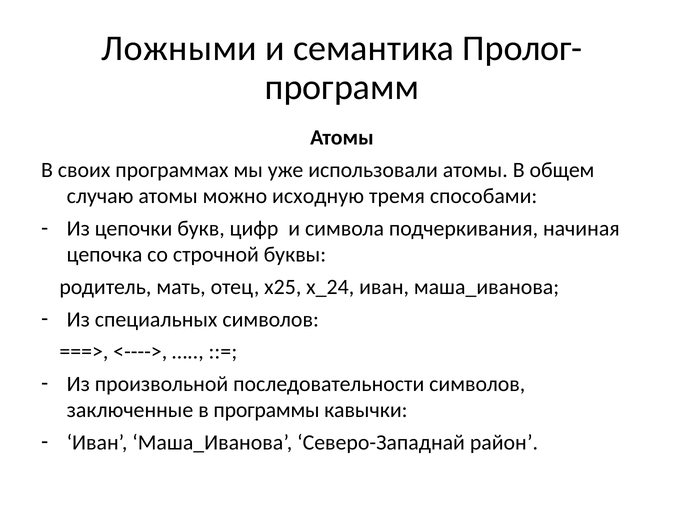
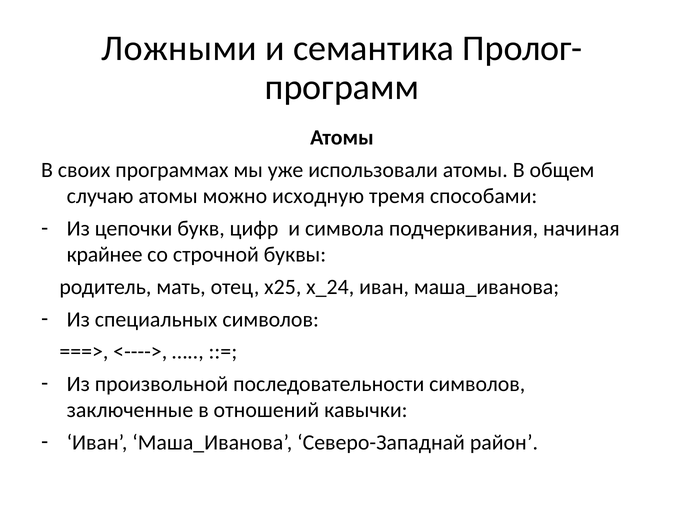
цепочка: цепочка -> крайнее (105, 255)
программы: программы -> отношений (266, 410)
